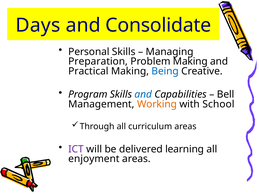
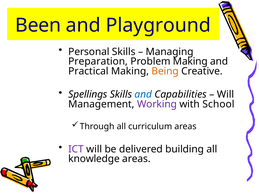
Days: Days -> Been (38, 25)
Consolidate: Consolidate -> Playground (158, 25)
Being colour: blue -> orange (165, 71)
Program: Program -> Spellings (88, 95)
Bell: Bell -> Will (226, 95)
Working colour: orange -> purple (157, 104)
learning: learning -> building (185, 149)
enjoyment: enjoyment -> knowledge (94, 159)
